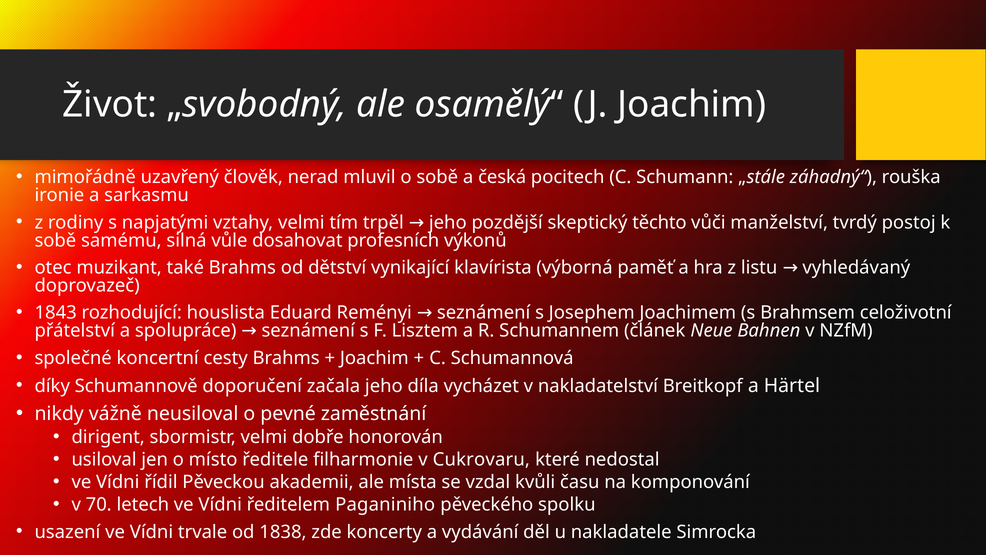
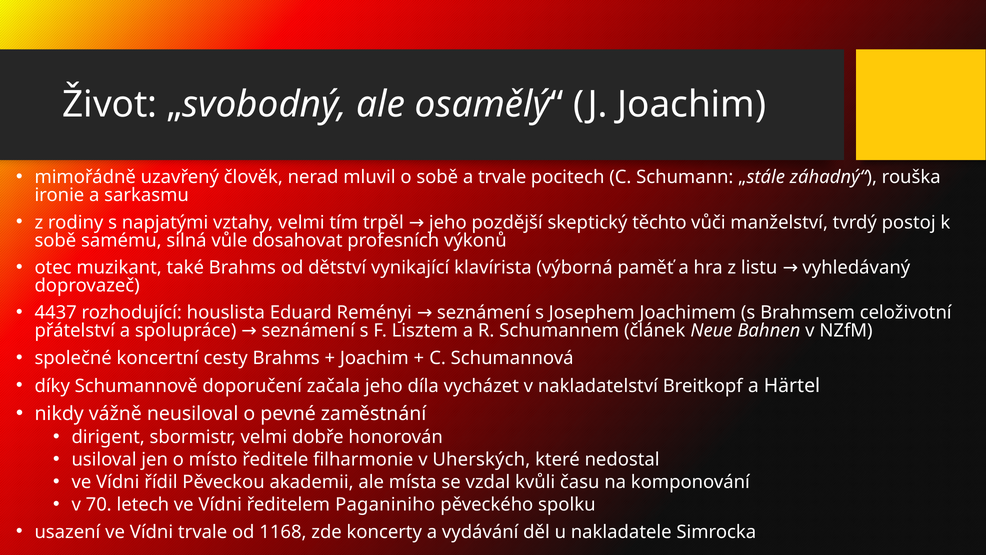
a česká: česká -> trvale (502, 177)
1843: 1843 -> 4437 (56, 313)
Cukrovaru: Cukrovaru -> Uherských (481, 459)
1838: 1838 -> 1168 (283, 532)
